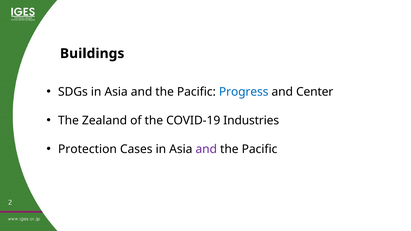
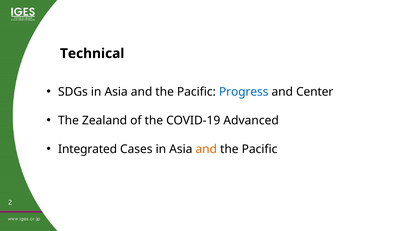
Buildings: Buildings -> Technical (92, 54)
Industries: Industries -> Advanced (251, 121)
Protection: Protection -> Integrated (88, 149)
and colour: purple -> orange (206, 149)
